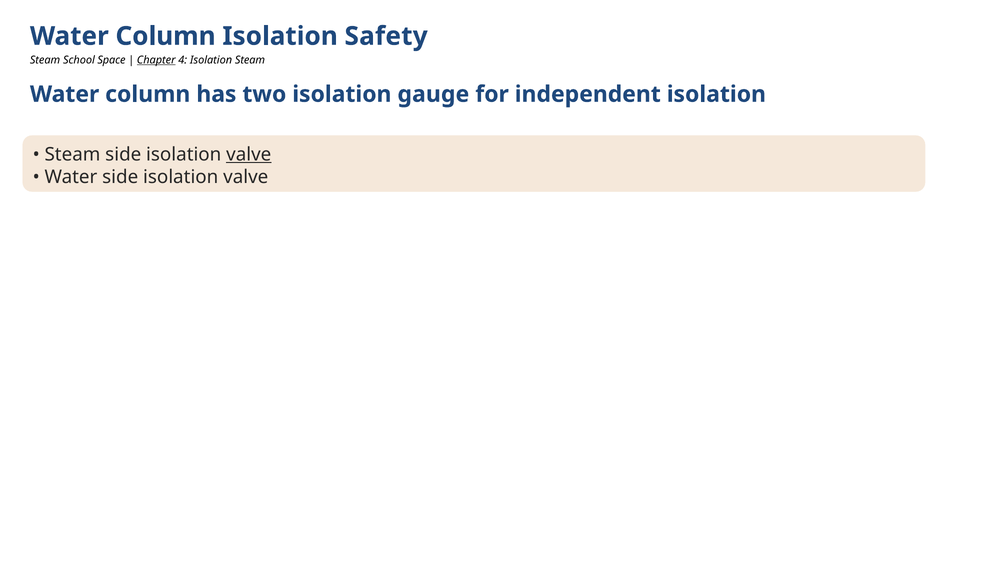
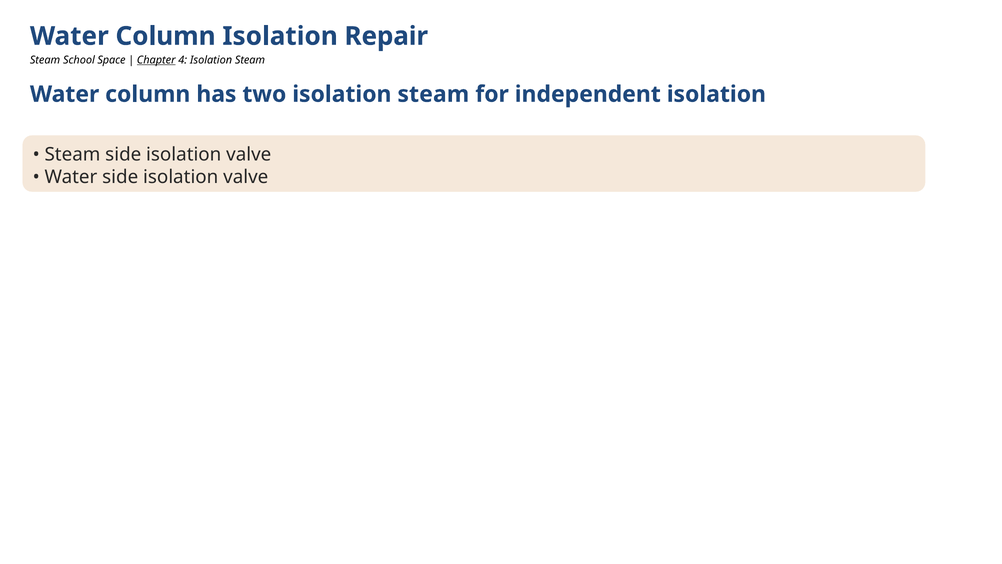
Safety: Safety -> Repair (386, 36)
two isolation gauge: gauge -> steam (433, 94)
valve underline: present -> none (249, 154)
